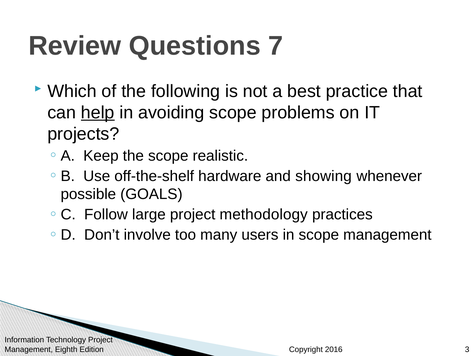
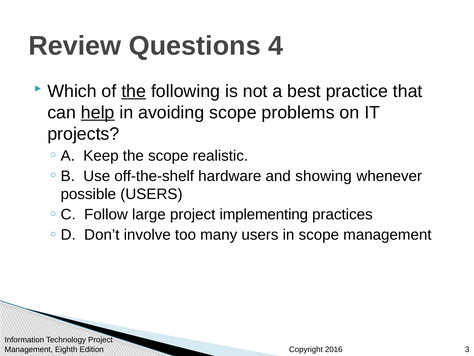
7: 7 -> 4 (276, 46)
the underline: none -> present (134, 91)
possible GOALS: GOALS -> USERS (151, 194)
methodology: methodology -> implementing (264, 214)
